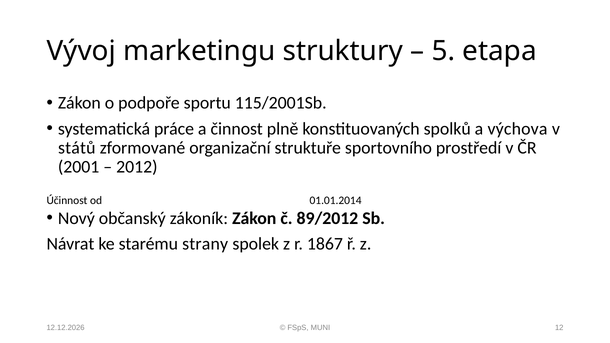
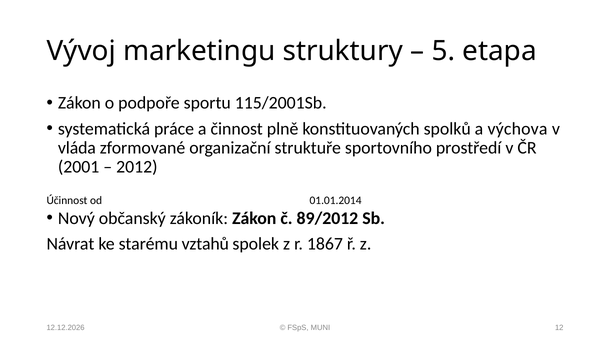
států: států -> vláda (77, 148)
strany: strany -> vztahů (205, 244)
